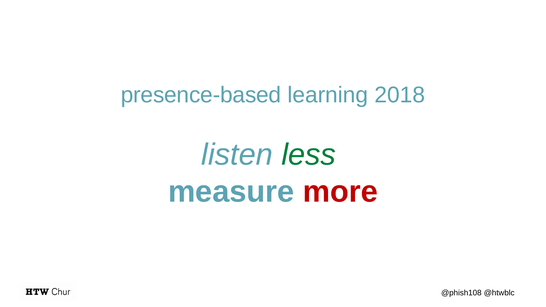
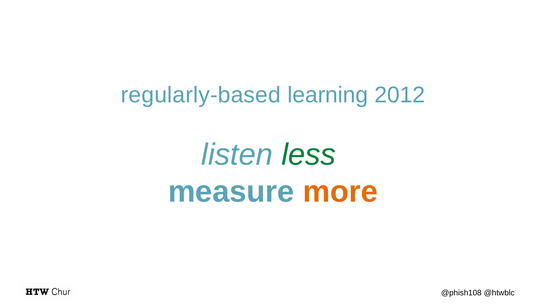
presence-based: presence-based -> regularly-based (201, 95)
2018: 2018 -> 2012 (400, 95)
more colour: red -> orange (340, 192)
